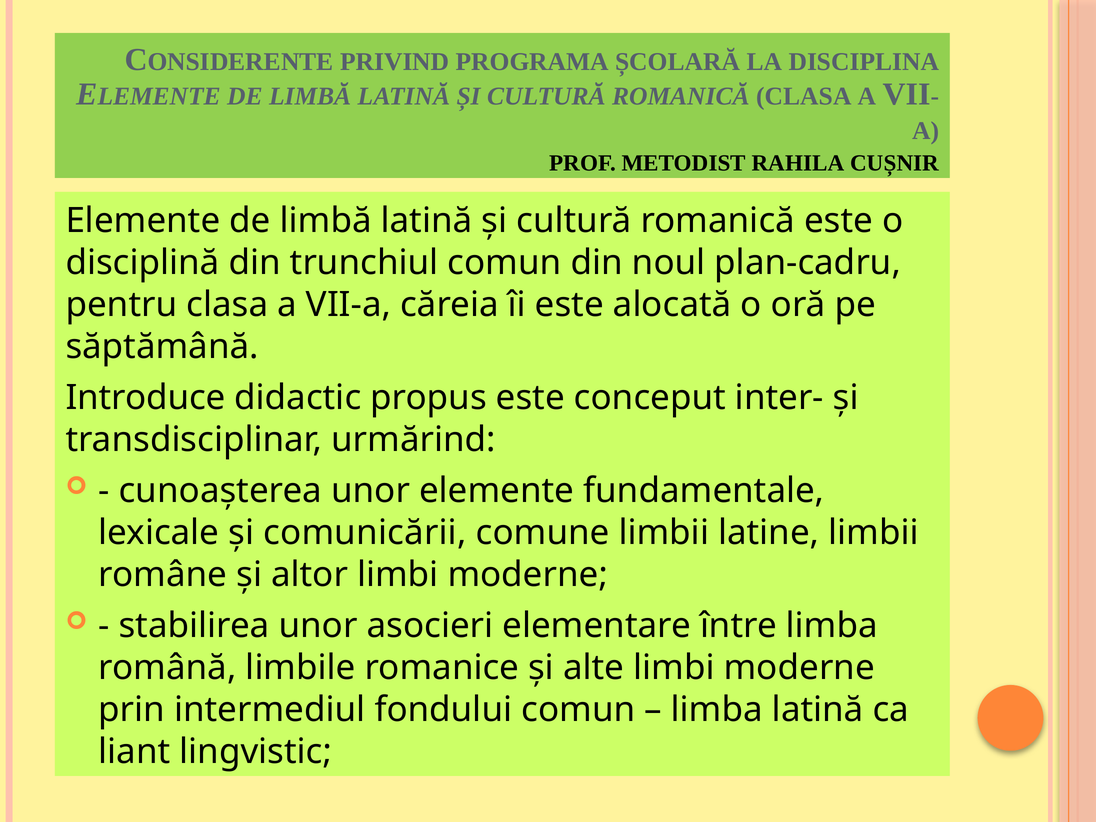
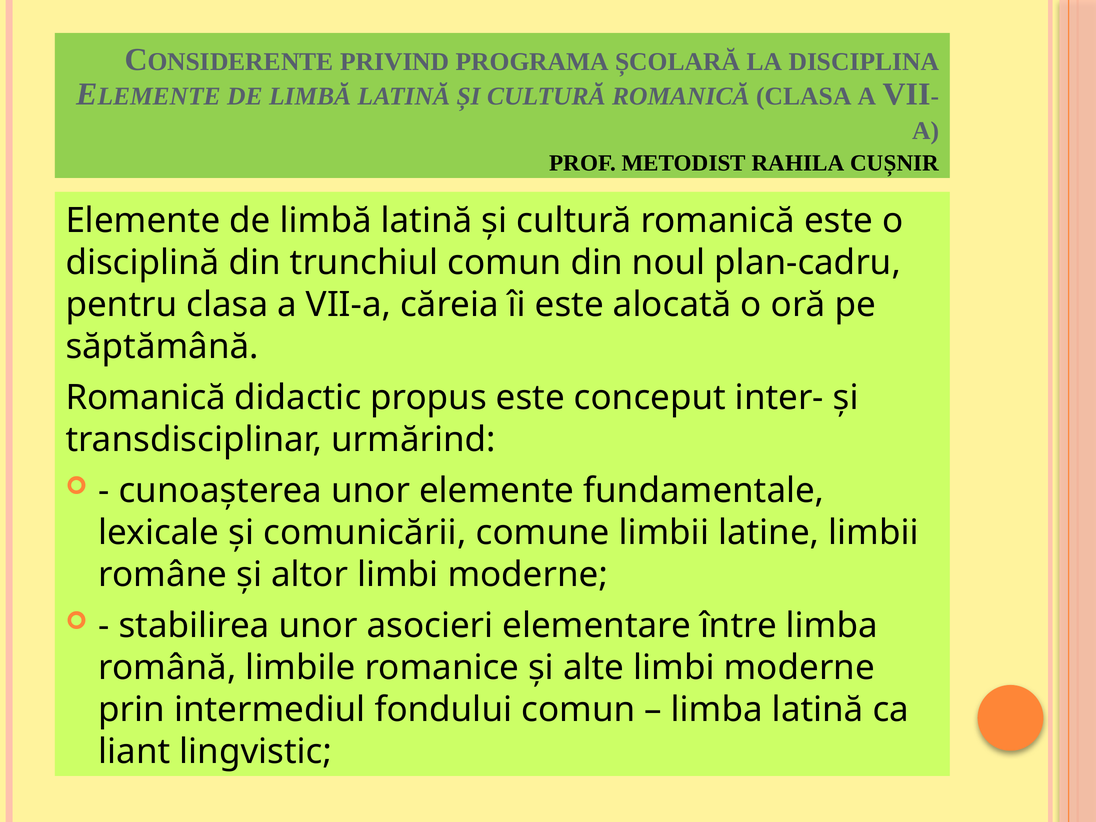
Introduce: Introduce -> Romanică (146, 398)
